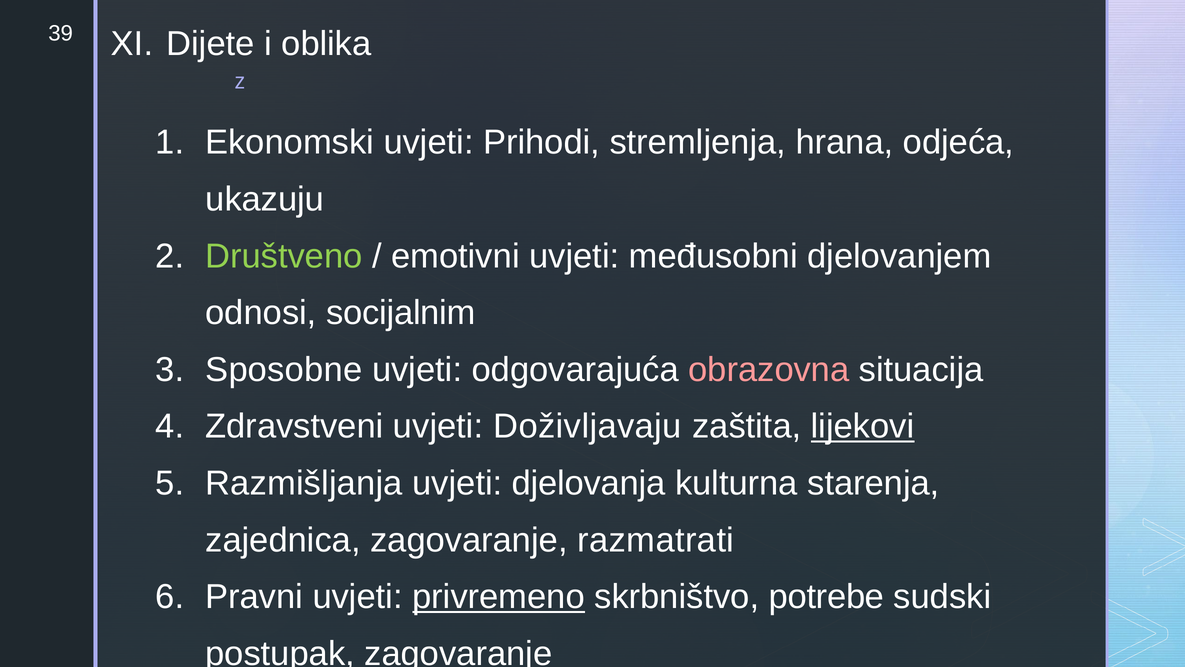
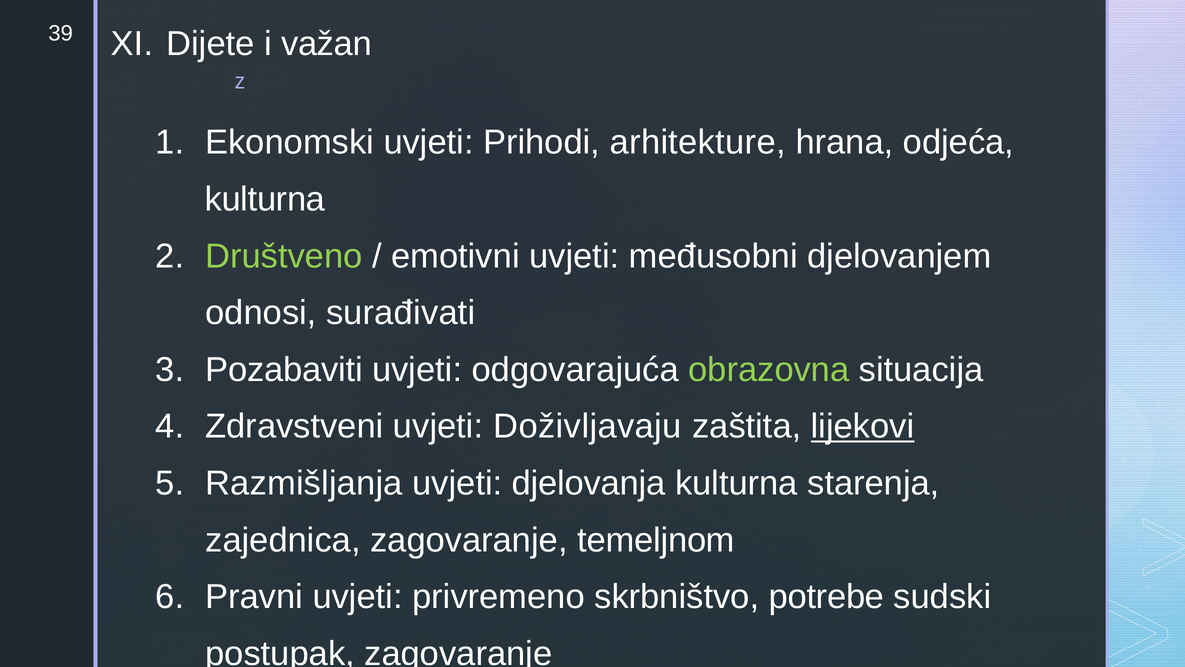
oblika: oblika -> važan (327, 44)
stremljenja: stremljenja -> arhitekture (698, 142)
ukazuju: ukazuju -> kulturna (265, 199)
socijalnim: socijalnim -> surađivati (401, 313)
Sposobne: Sposobne -> Pozabaviti (284, 369)
obrazovna colour: pink -> light green (769, 369)
razmatrati: razmatrati -> temeljnom (656, 540)
privremeno underline: present -> none (499, 597)
